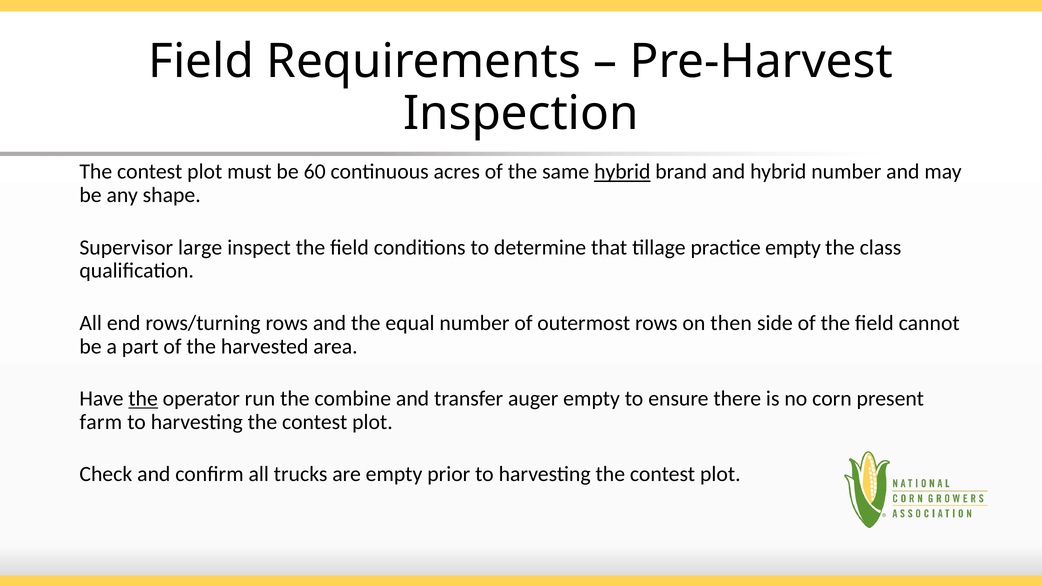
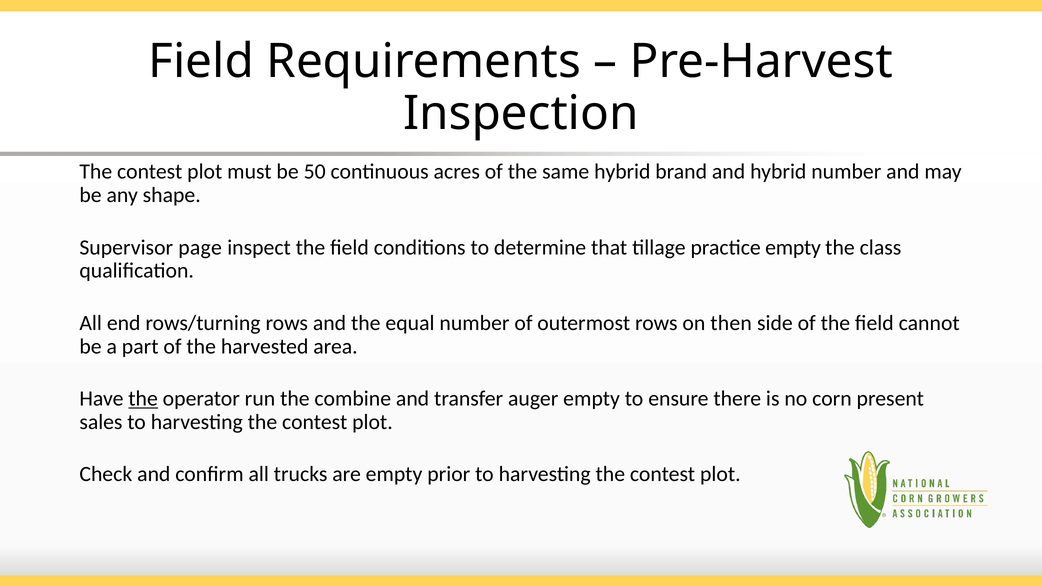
60: 60 -> 50 (315, 172)
hybrid underline: present -> none (622, 172)
large: large -> page (200, 247)
farm: farm -> sales (101, 422)
